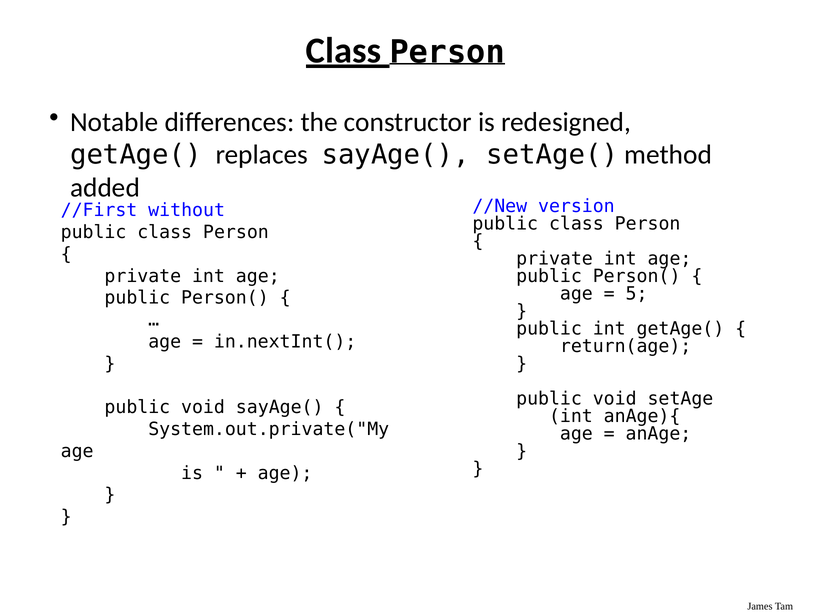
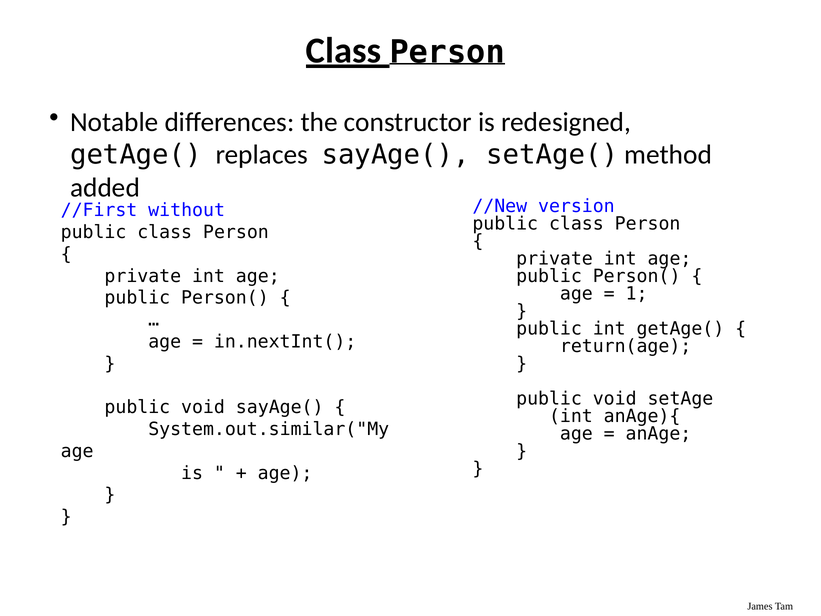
5: 5 -> 1 (637, 294)
System.out.private("My: System.out.private("My -> System.out.similar("My (269, 429)
